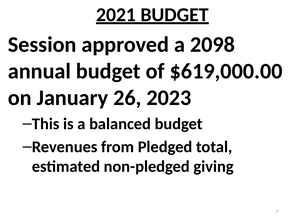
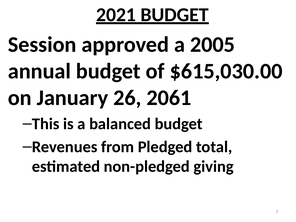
2098: 2098 -> 2005 (212, 44)
$619,000.00: $619,000.00 -> $615,030.00 (226, 71)
2023: 2023 -> 2061 (169, 98)
